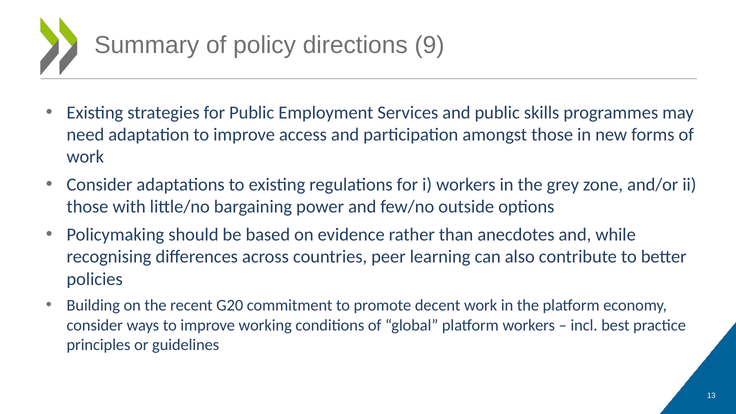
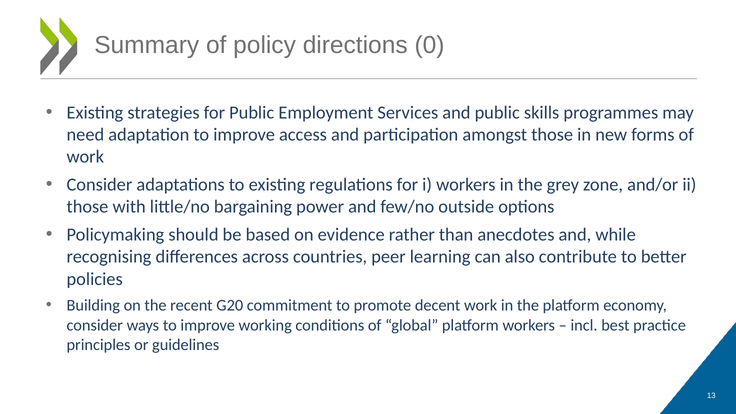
9: 9 -> 0 (430, 45)
